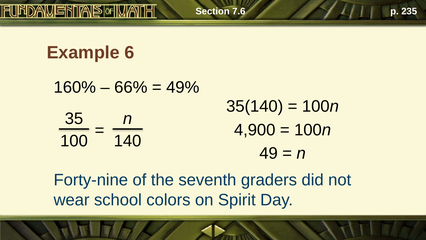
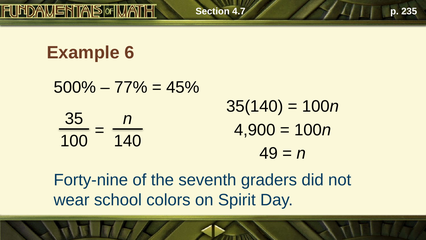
7.6: 7.6 -> 4.7 (239, 11)
160%: 160% -> 500% (75, 87)
66%: 66% -> 77% (131, 87)
49%: 49% -> 45% (183, 87)
